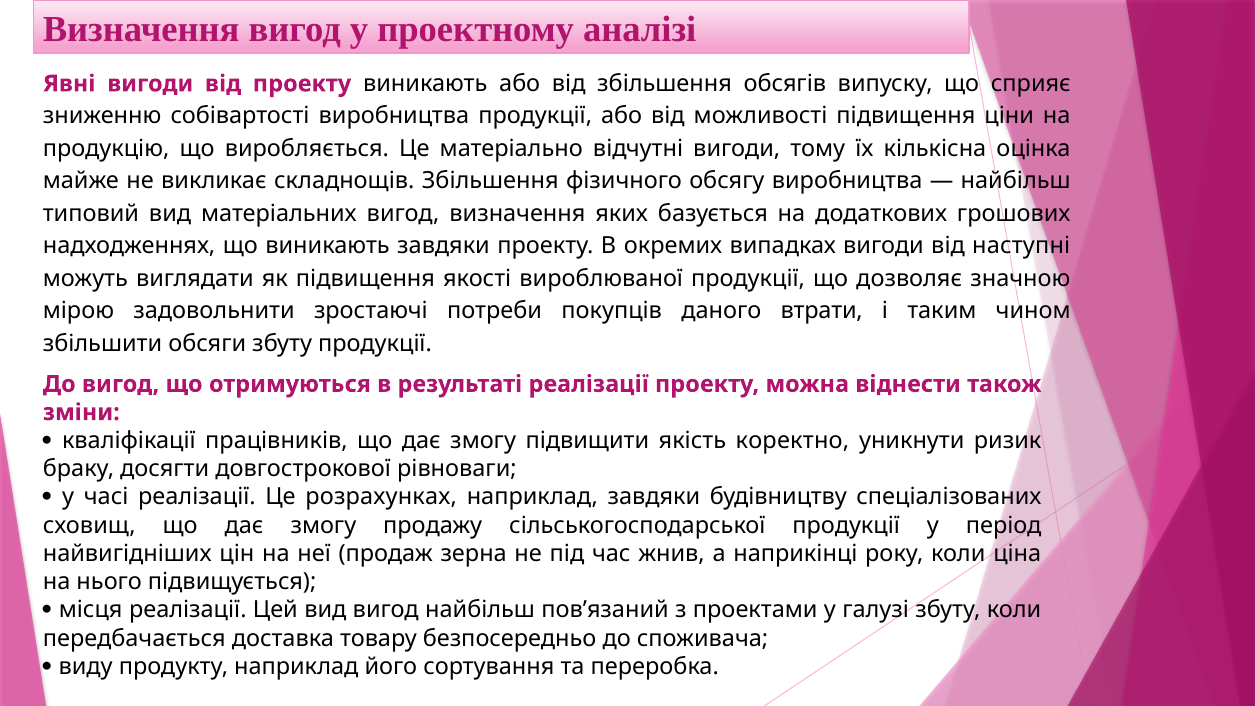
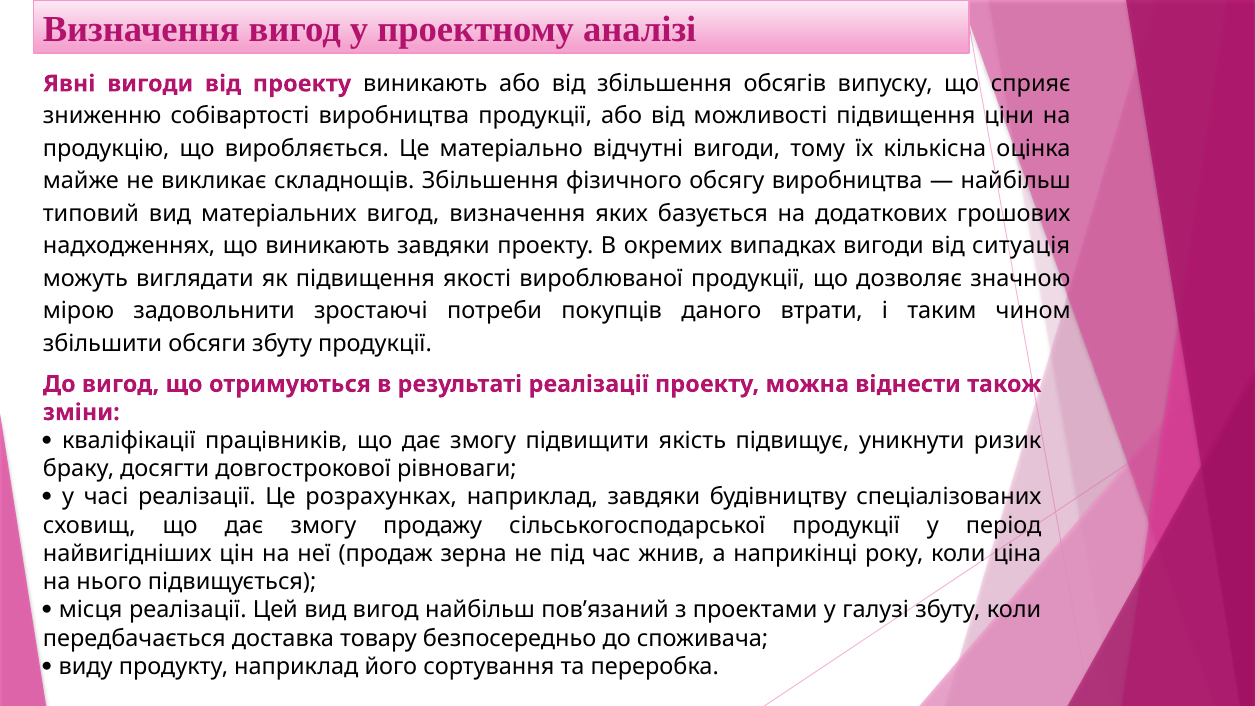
наступні: наступні -> ситуація (1021, 246)
коректно: коректно -> підвищує (792, 441)
